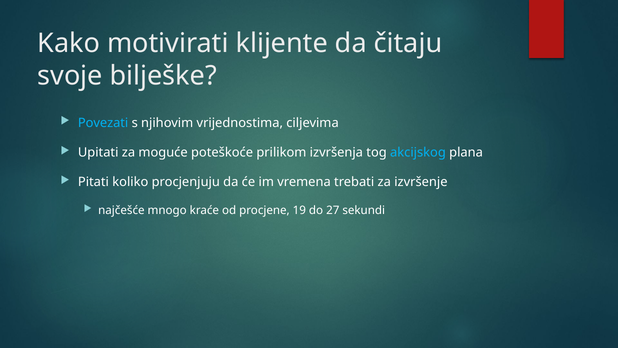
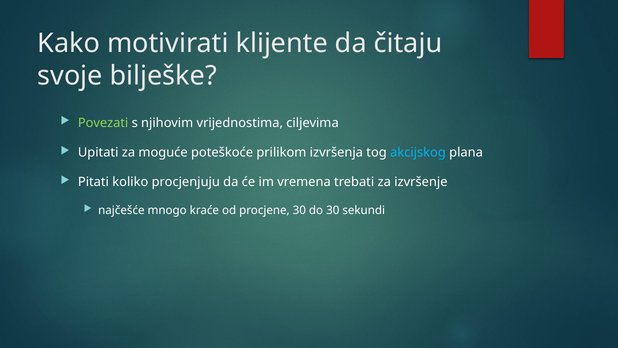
Povezati colour: light blue -> light green (103, 123)
procjene 19: 19 -> 30 (299, 210)
do 27: 27 -> 30 (333, 210)
